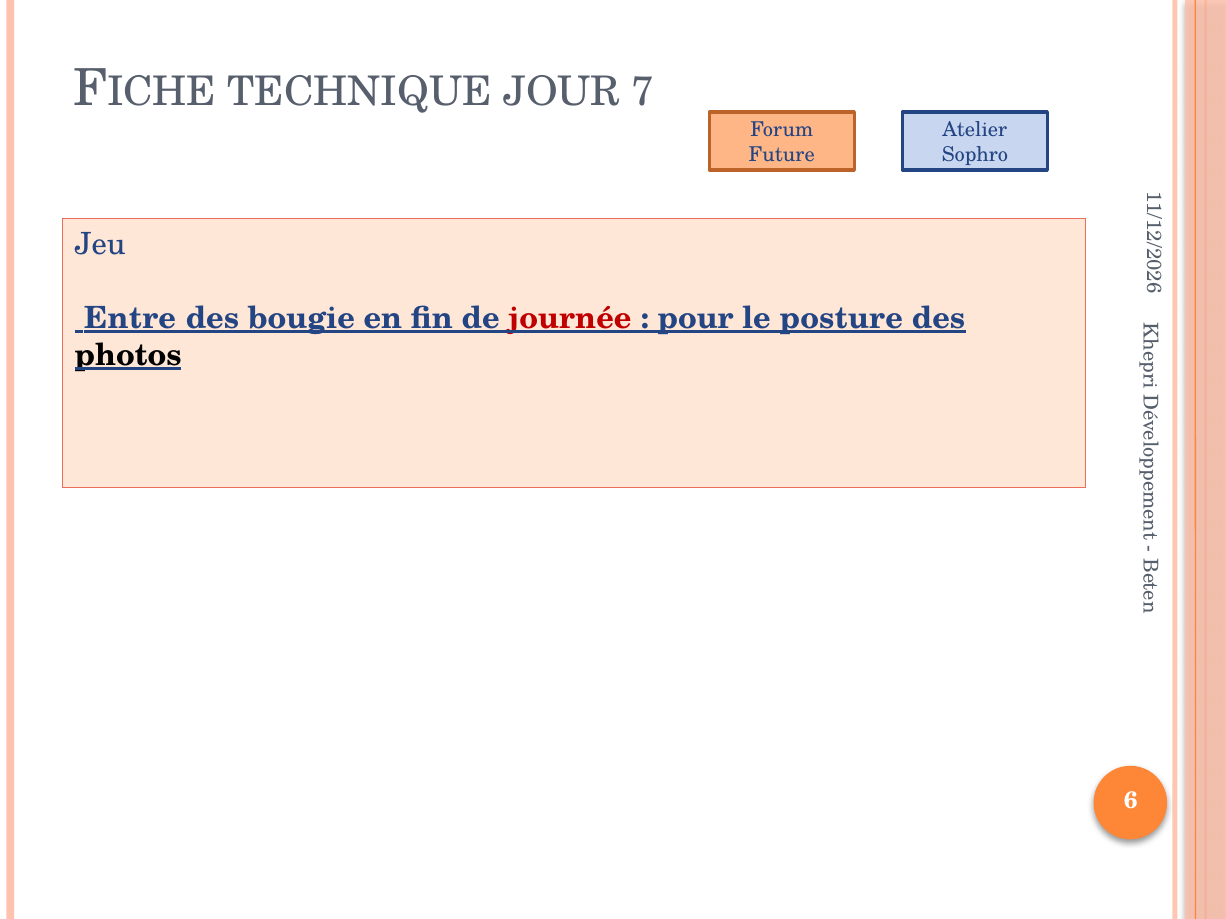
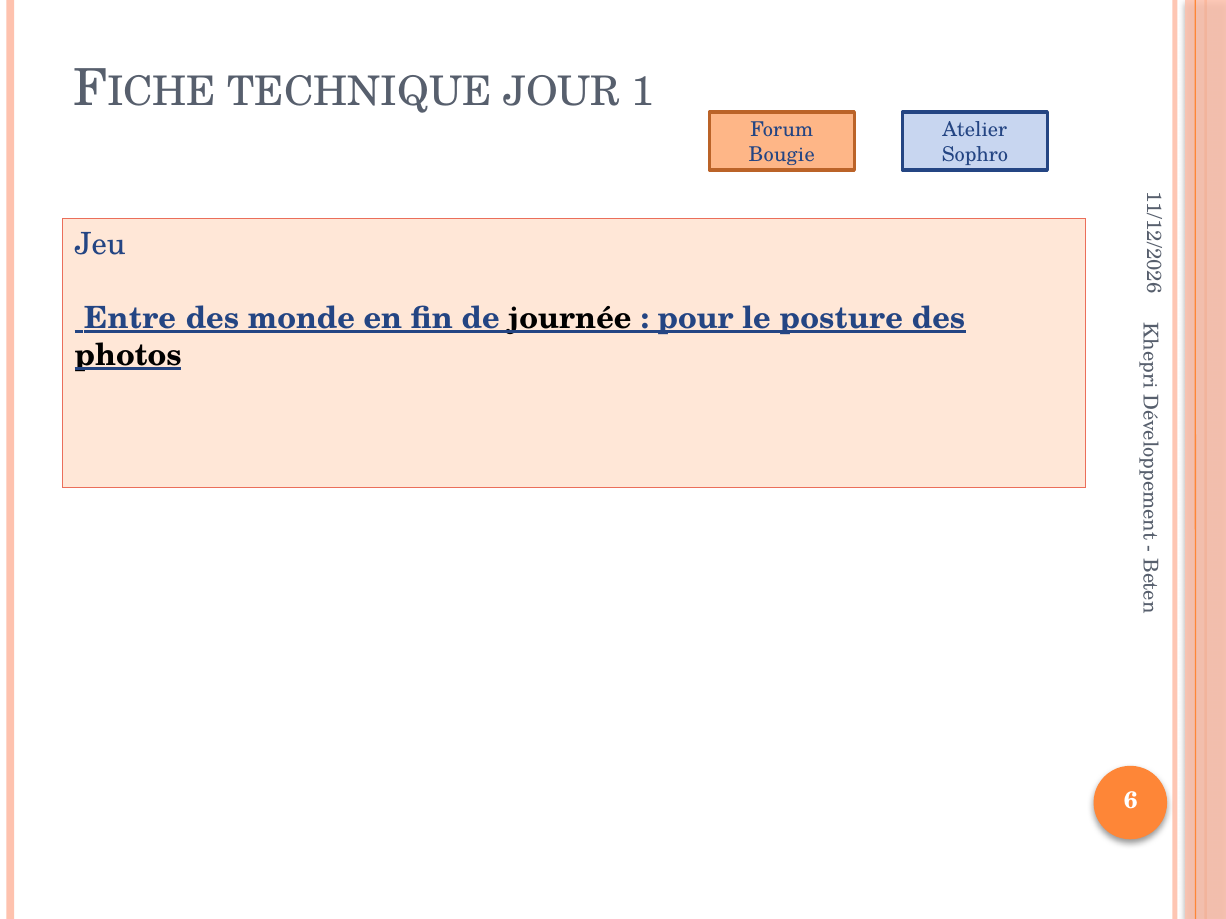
JOUR 7: 7 -> 1 (643, 92)
Future: Future -> Bougie (782, 155)
bougie: bougie -> monde (301, 318)
journée colour: red -> black (570, 318)
